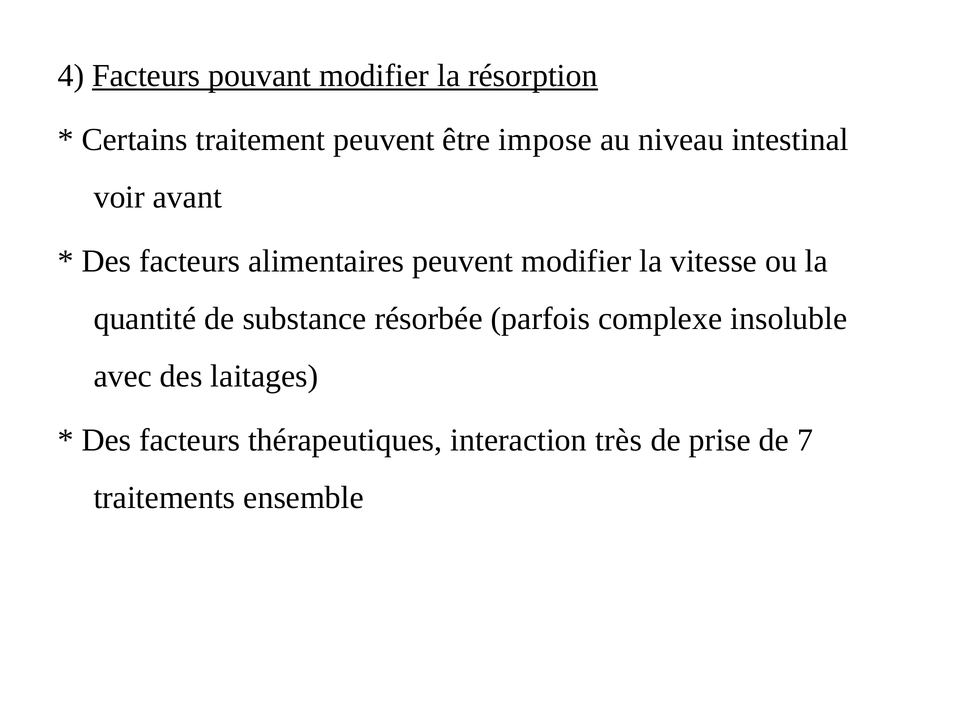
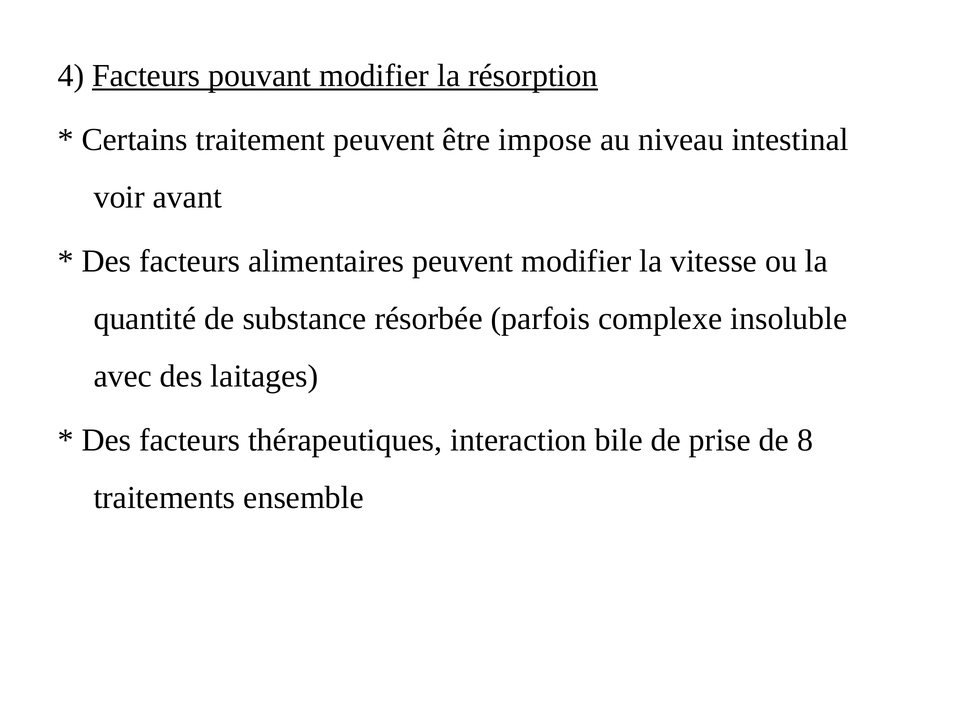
très: très -> bile (619, 440)
7: 7 -> 8 (805, 440)
